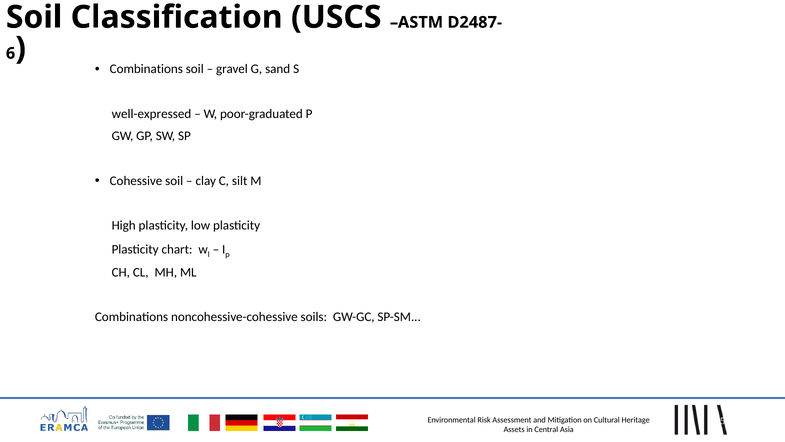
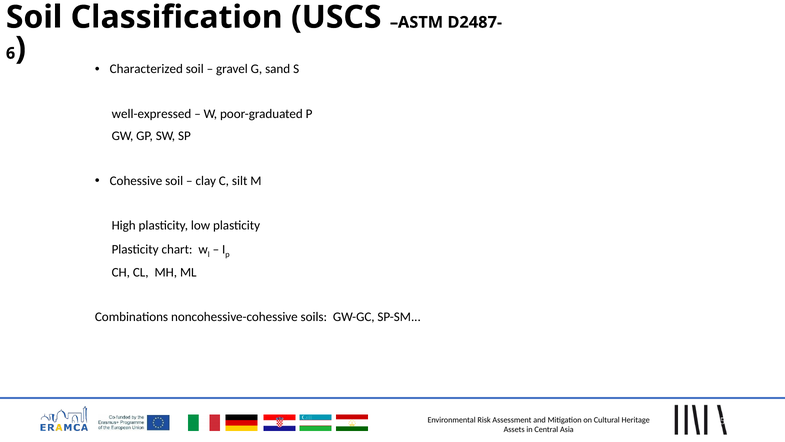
Combinations: Combinations -> Characterized (146, 69)
